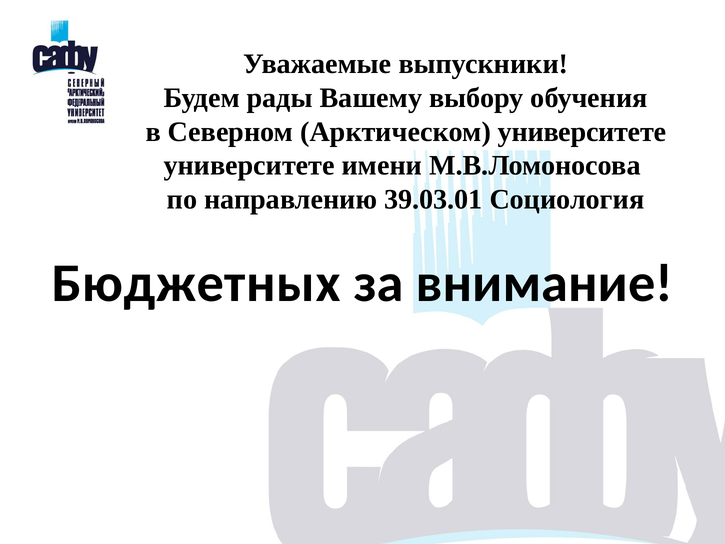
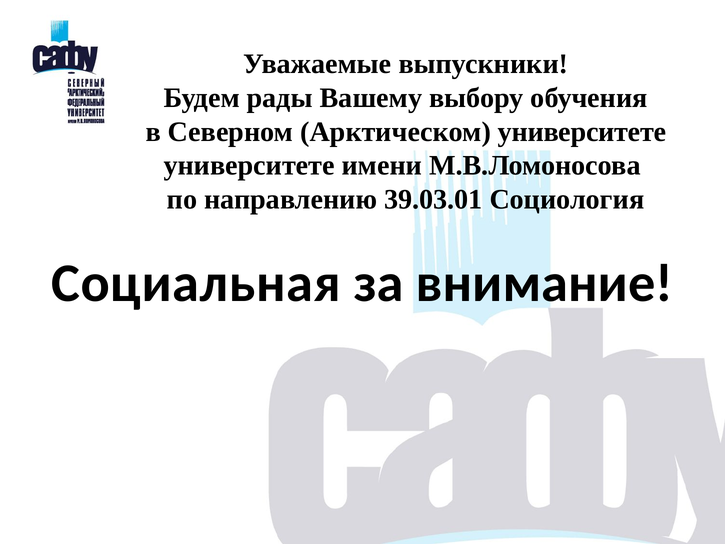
Бюджетных: Бюджетных -> Социальная (196, 283)
